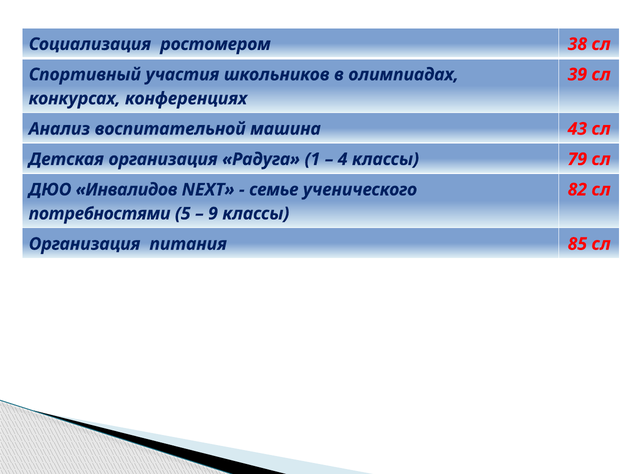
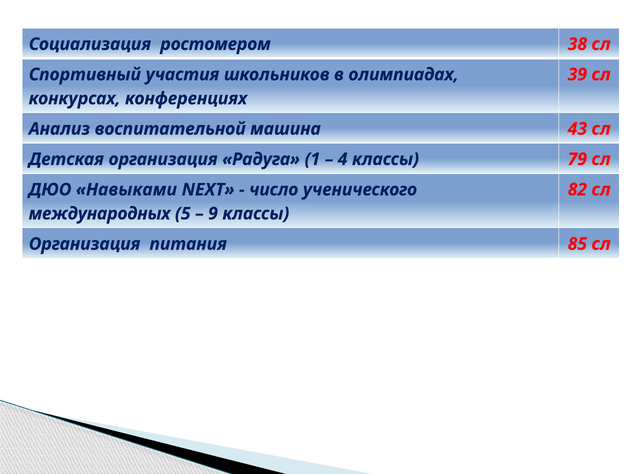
Инвалидов: Инвалидов -> Навыками (126, 190)
семье: семье -> число (274, 190)
потребностями: потребностями -> международных (100, 214)
